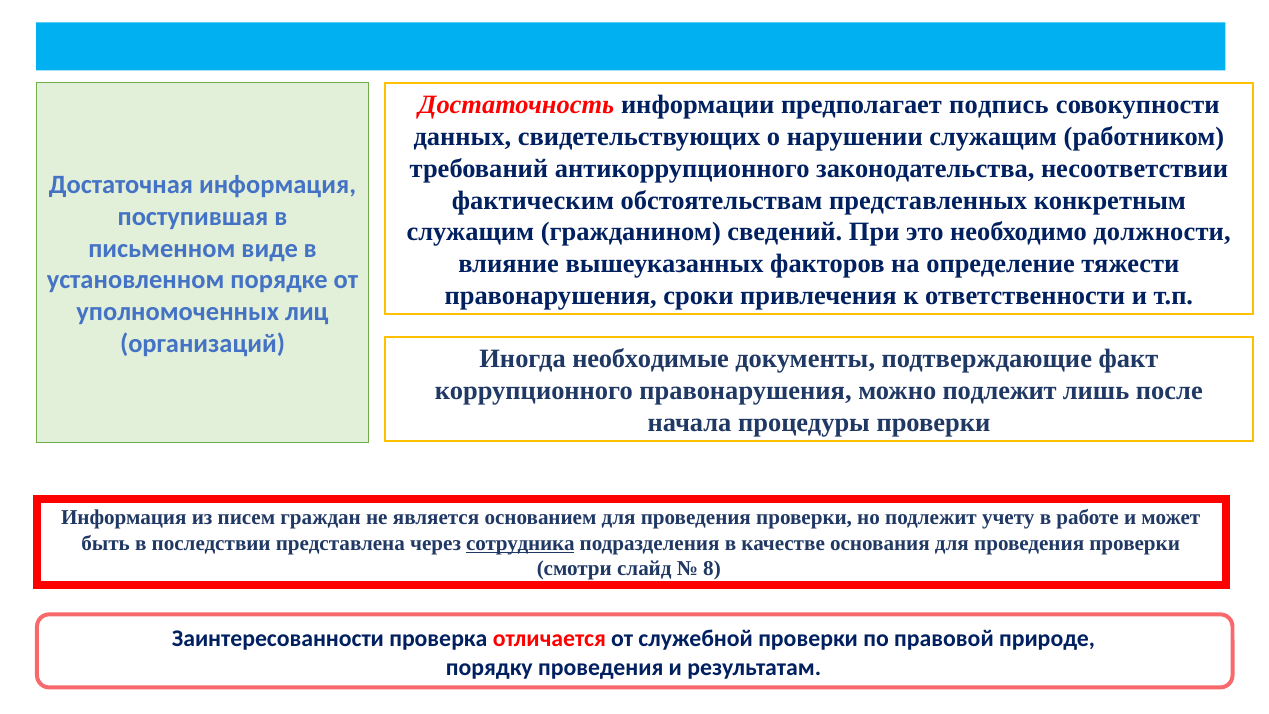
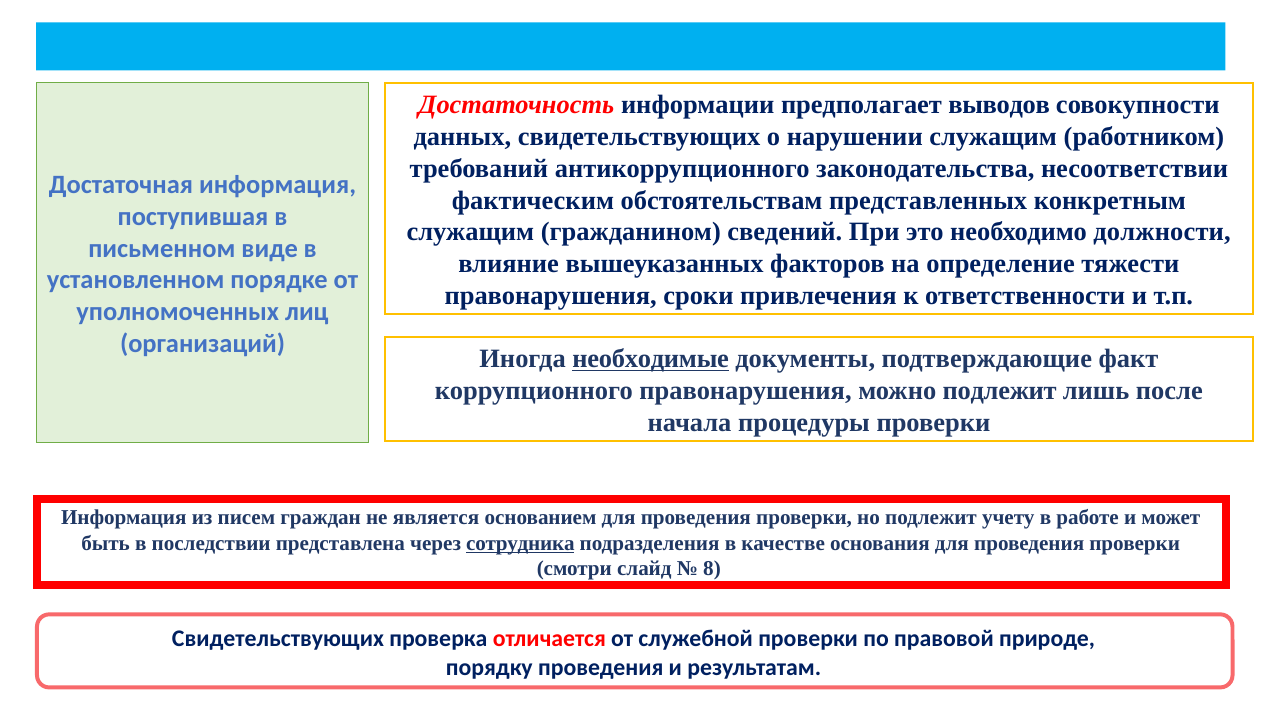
подпись: подпись -> выводов (999, 105)
необходимые underline: none -> present (651, 359)
Заинтересованности: Заинтересованности -> Свидетельствующих (278, 639)
